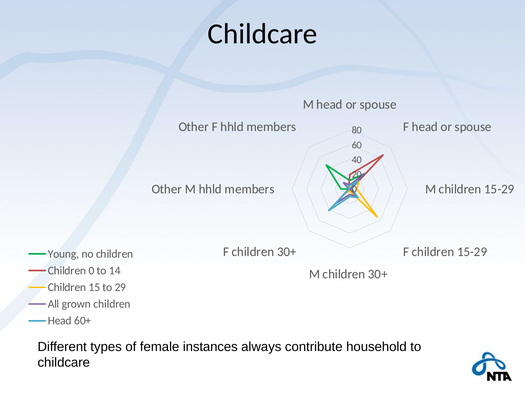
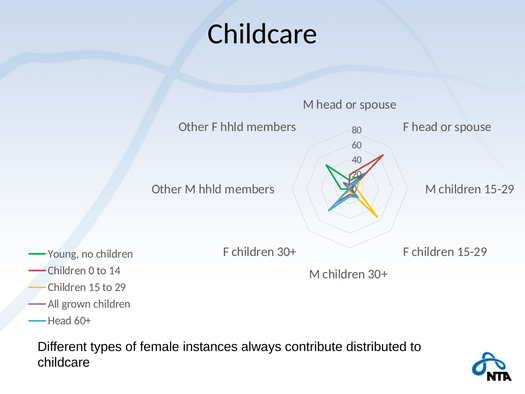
household: household -> distributed (376, 347)
